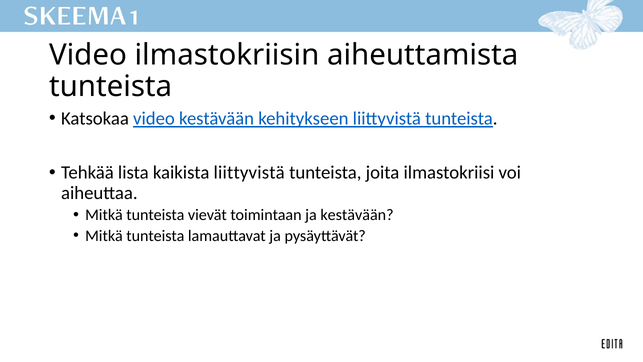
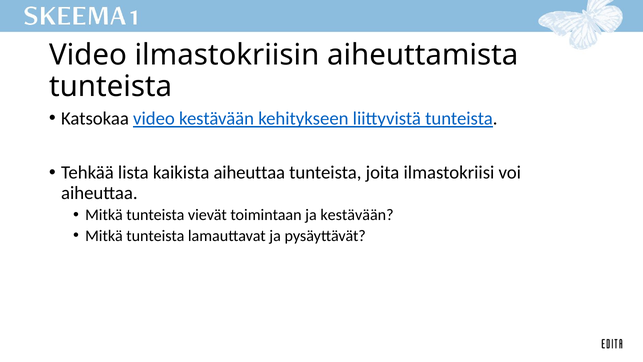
kaikista liittyvistä: liittyvistä -> aiheuttaa (249, 172)
